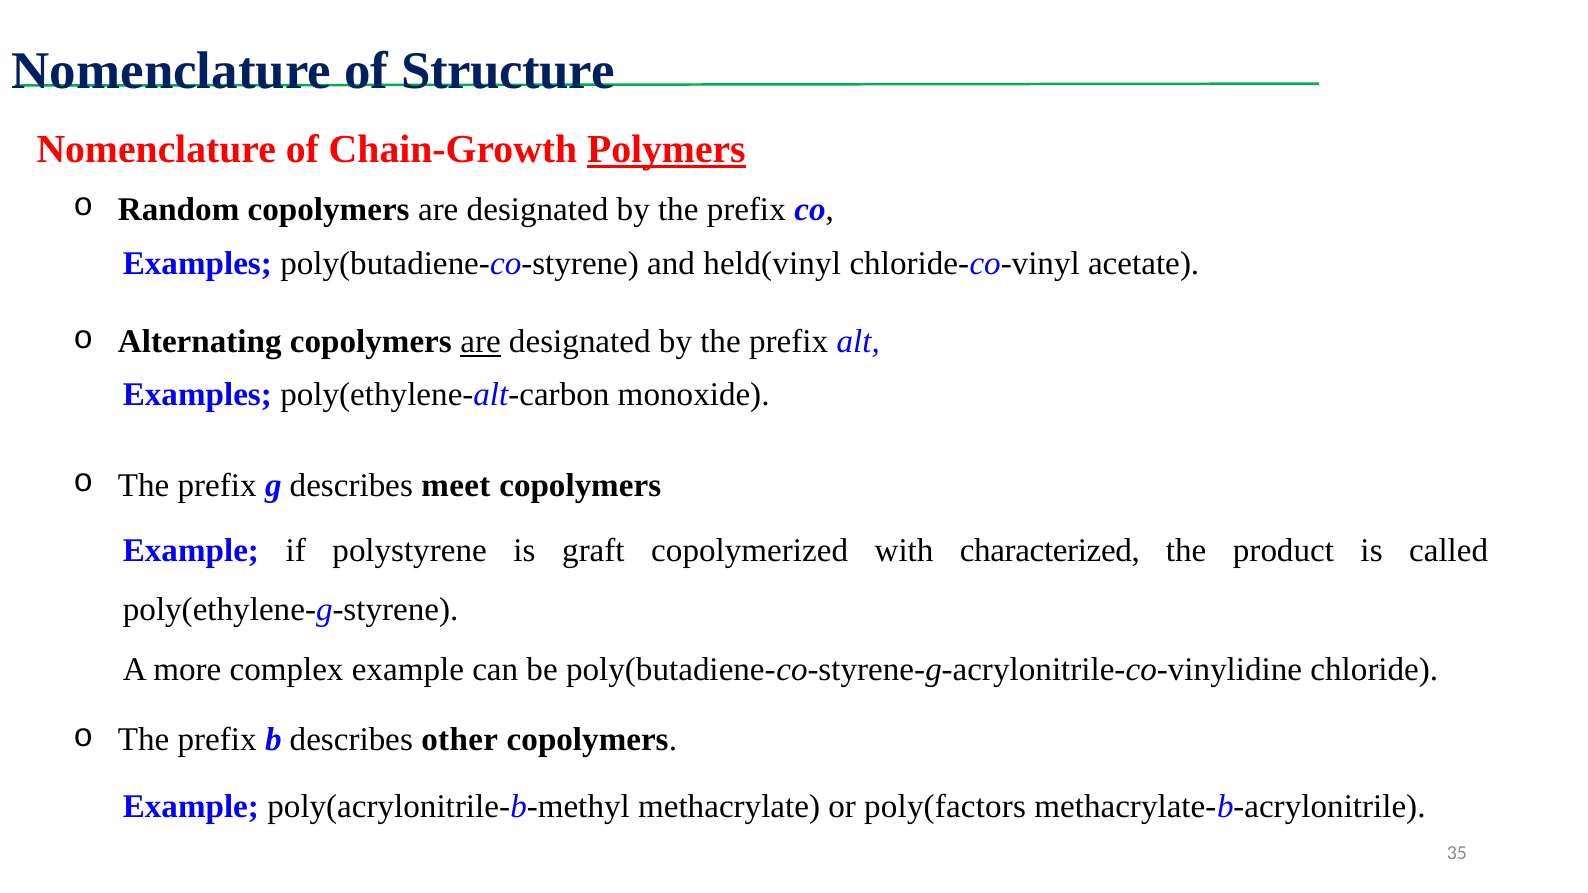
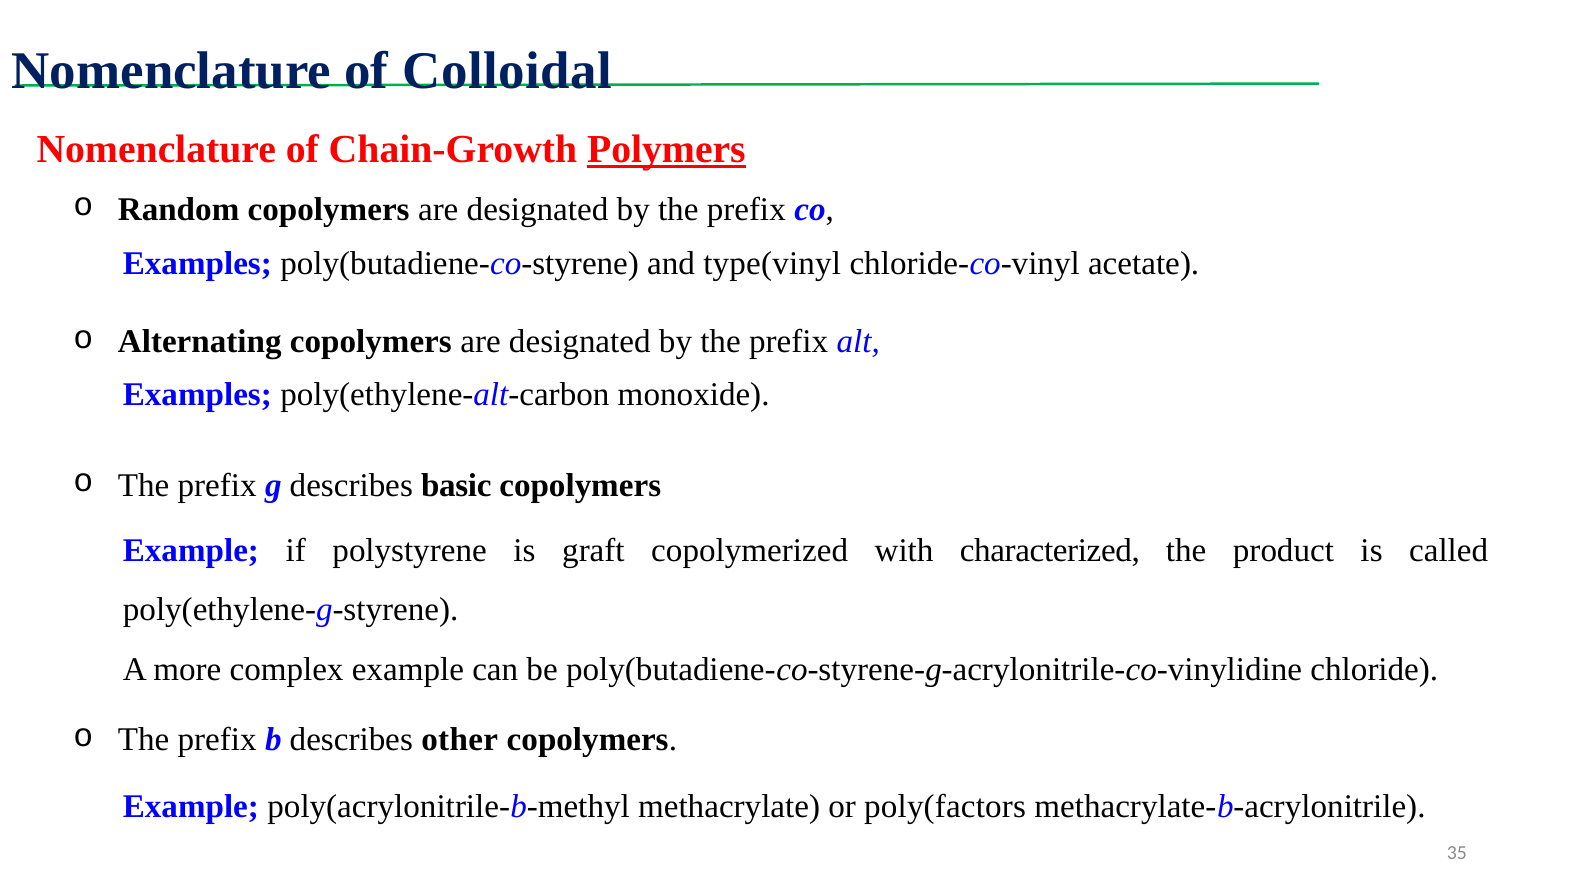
Structure: Structure -> Colloidal (507, 71)
held(vinyl: held(vinyl -> type(vinyl (772, 263)
are underline: present -> none (481, 342)
meet: meet -> basic (456, 486)
